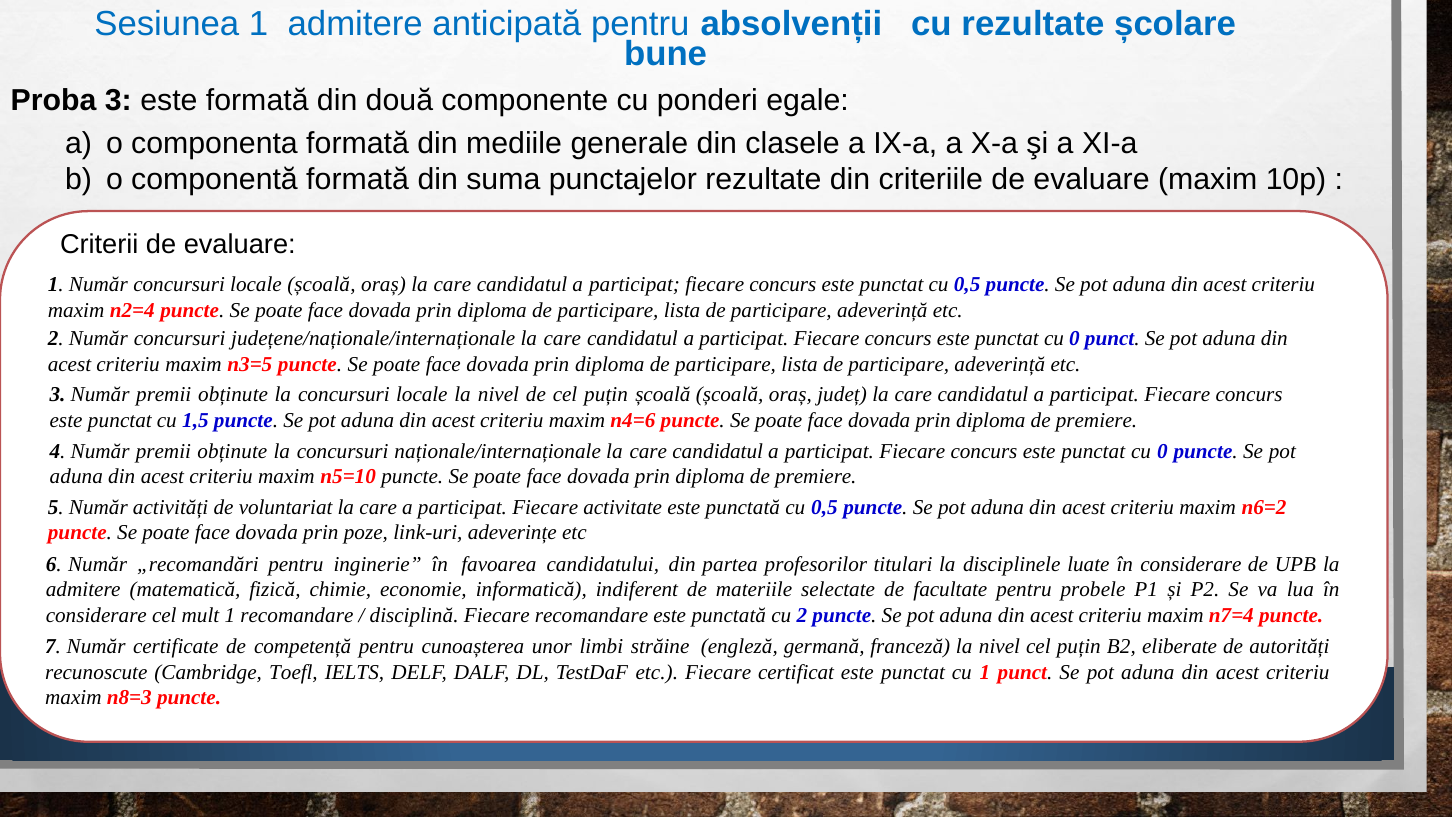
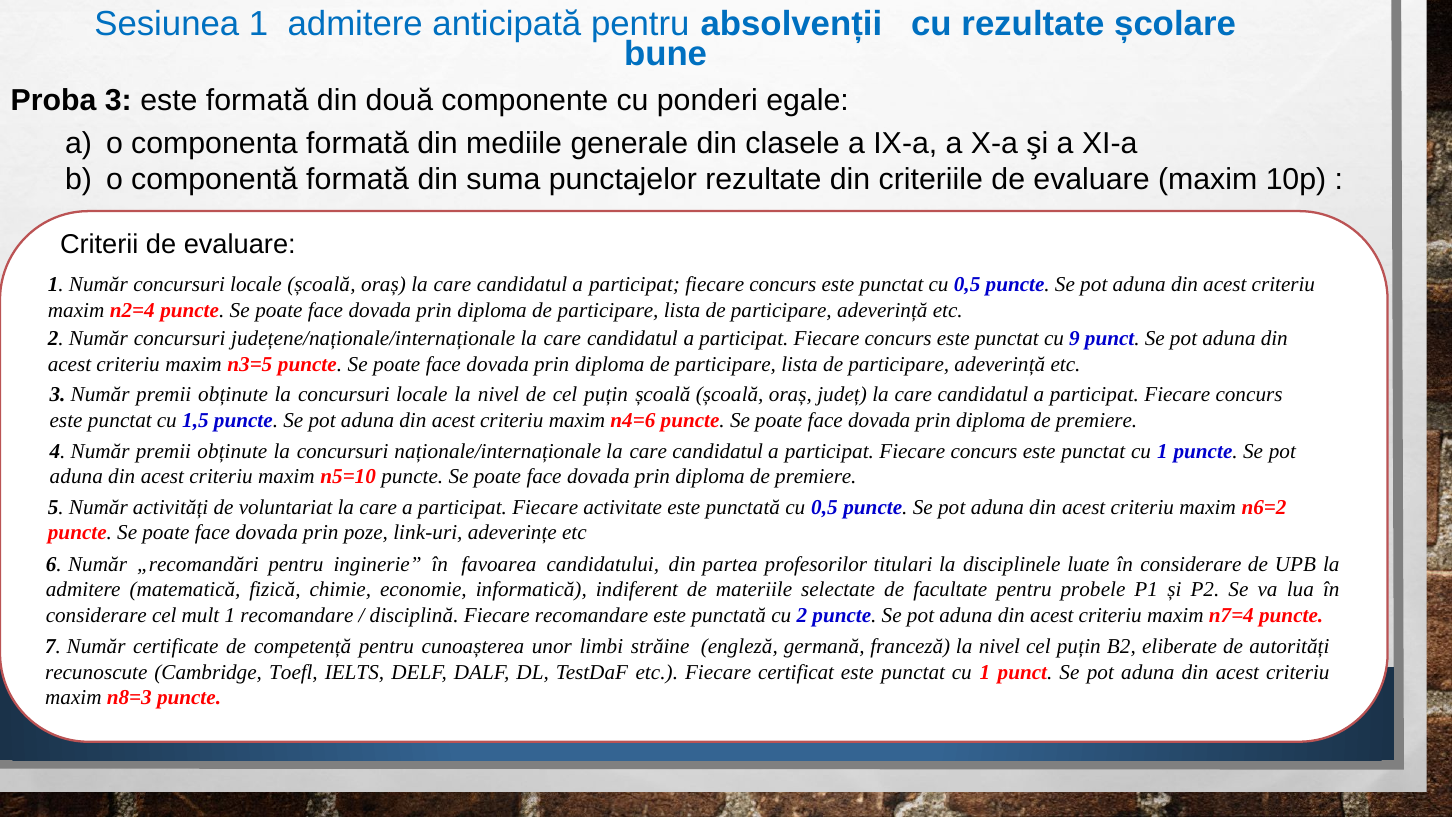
0: 0 -> 9 (1074, 339)
0: 0 -> 1 (1162, 451)
